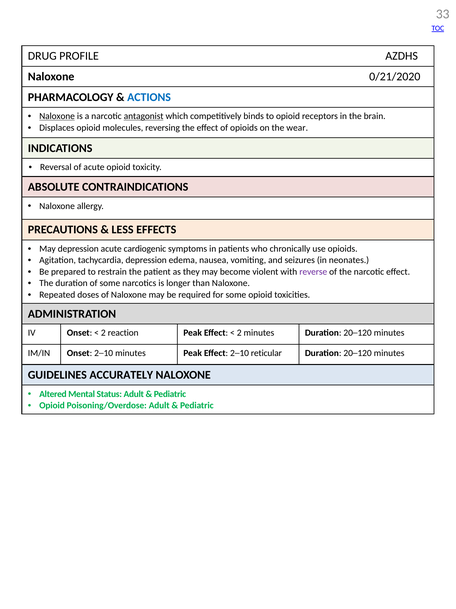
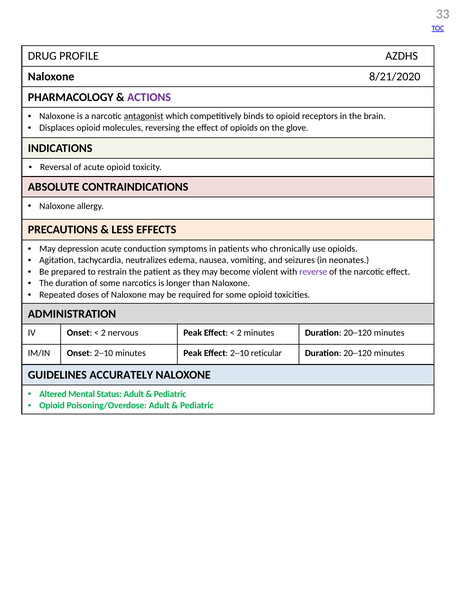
0/21/2020: 0/21/2020 -> 8/21/2020 (395, 76)
ACTIONS colour: blue -> purple (149, 97)
Naloxone underline: present -> none (57, 116)
wear: wear -> glove (297, 127)
cardiogenic: cardiogenic -> conduction (145, 248)
tachycardia depression: depression -> neutralizes (146, 260)
reaction: reaction -> nervous (123, 332)
